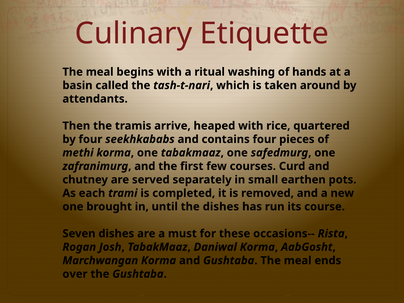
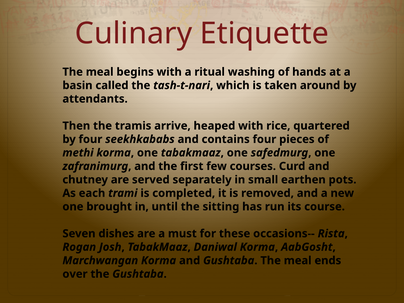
the dishes: dishes -> sitting (221, 207)
